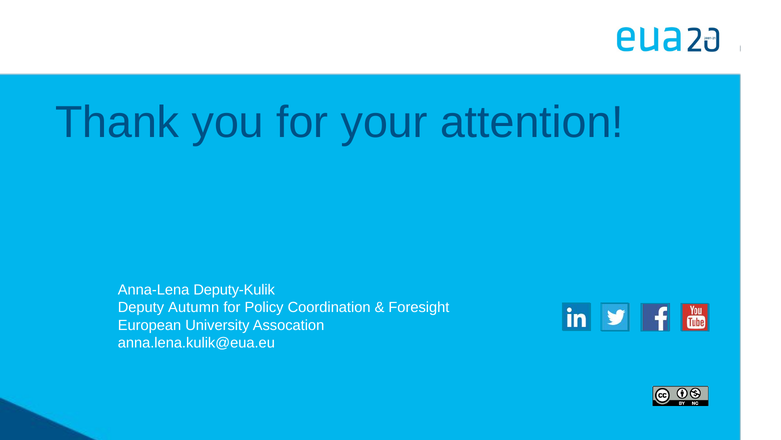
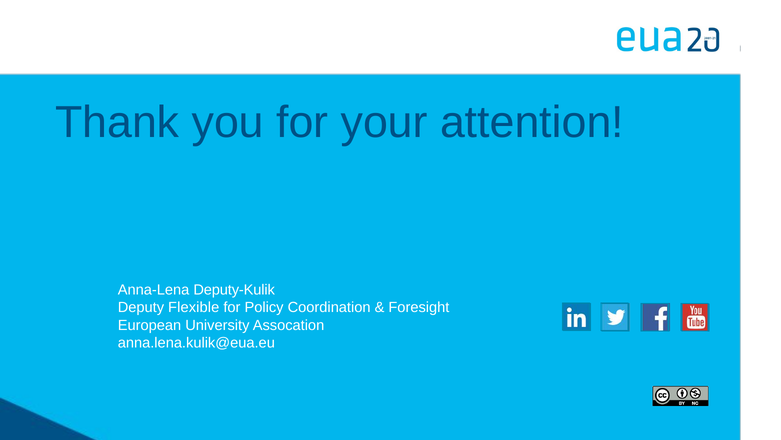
Autumn: Autumn -> Flexible (194, 307)
